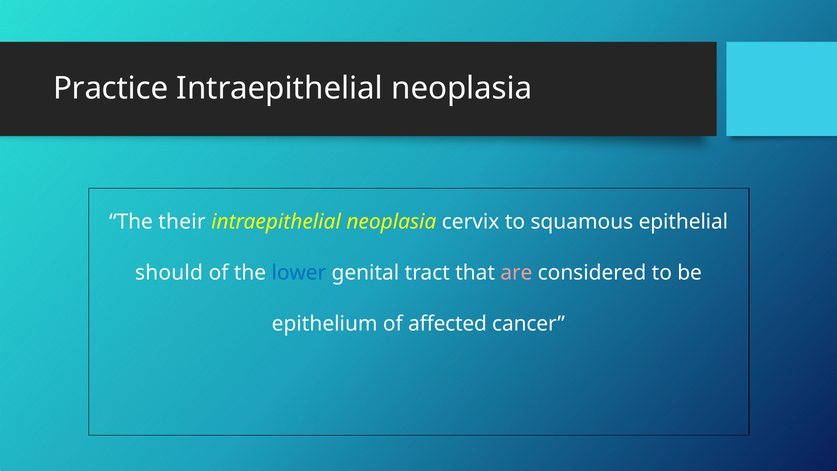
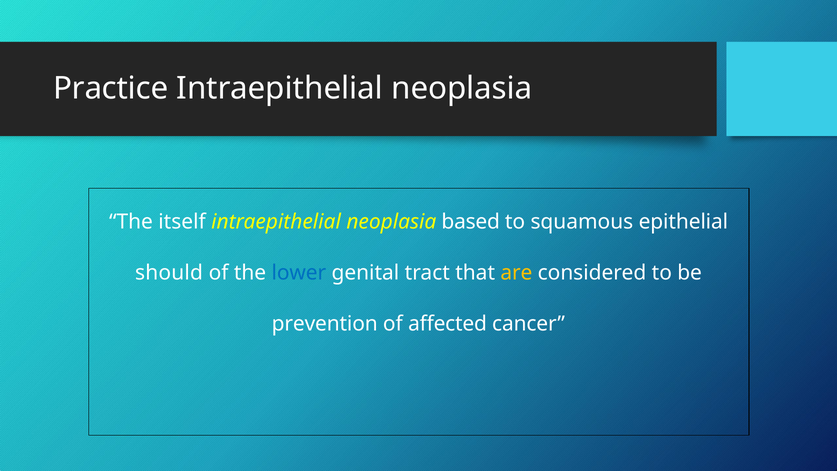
their: their -> itself (182, 222)
cervix: cervix -> based (471, 222)
are colour: pink -> yellow (516, 273)
epithelium: epithelium -> prevention (325, 324)
